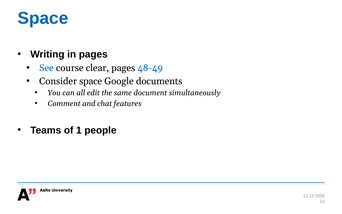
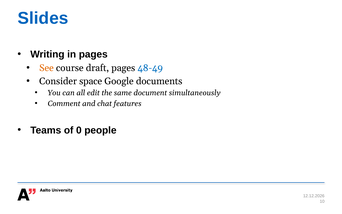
Space: Space -> Slides (43, 18)
See colour: blue -> orange (46, 68)
clear: clear -> draft (97, 68)
1: 1 -> 0 (79, 130)
